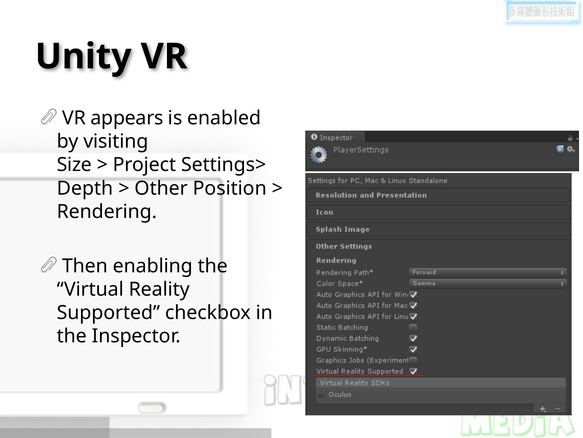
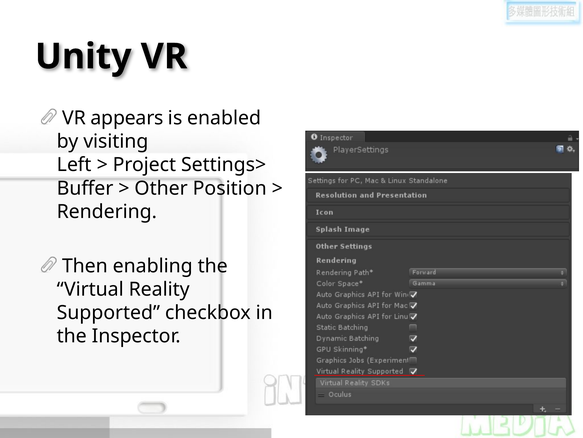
Size: Size -> Left (74, 165)
Depth: Depth -> Buffer (85, 188)
